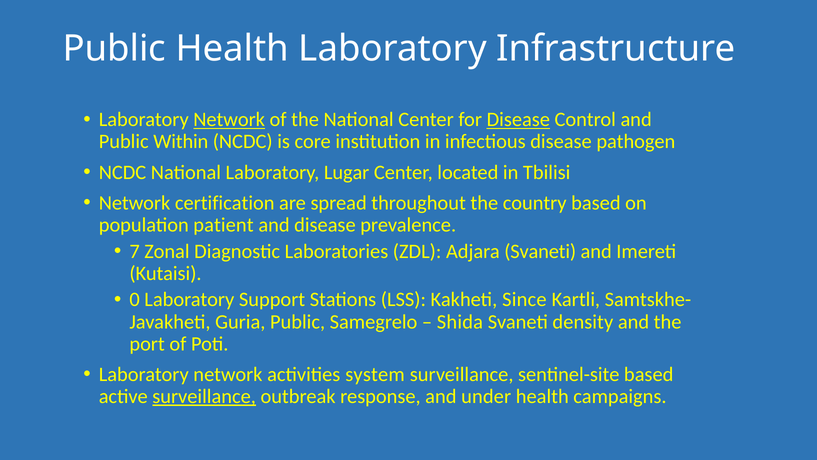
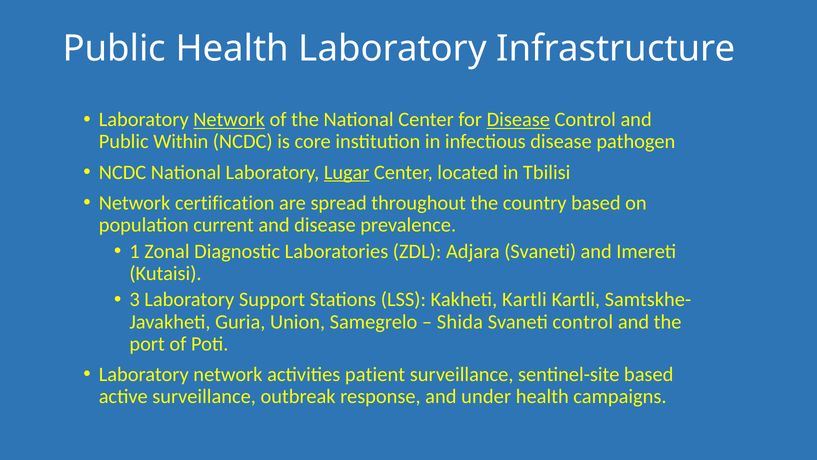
Lugar underline: none -> present (347, 172)
patient: patient -> current (224, 225)
7: 7 -> 1 (135, 251)
0: 0 -> 3 (135, 299)
Kakheti Since: Since -> Kartli (524, 299)
Guria Public: Public -> Union (298, 321)
Svaneti density: density -> control (583, 321)
system: system -> patient (375, 374)
surveillance underline: present -> none (204, 396)
